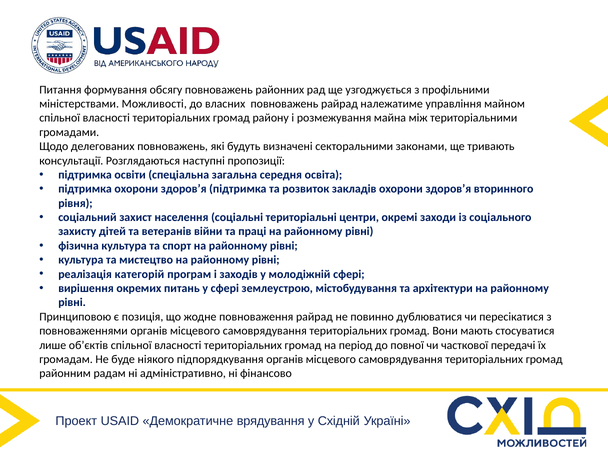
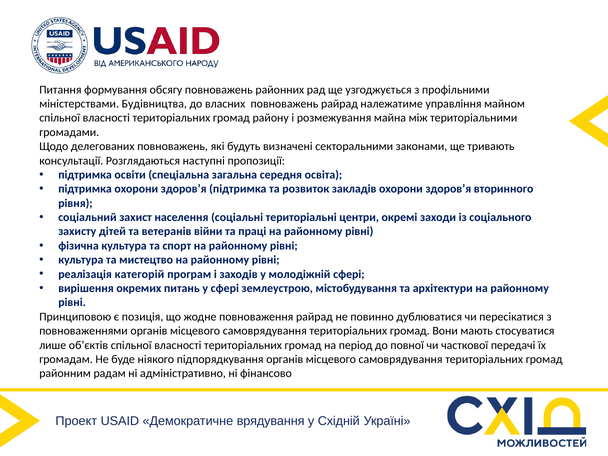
Можливості: Можливості -> Будівництва (154, 104)
